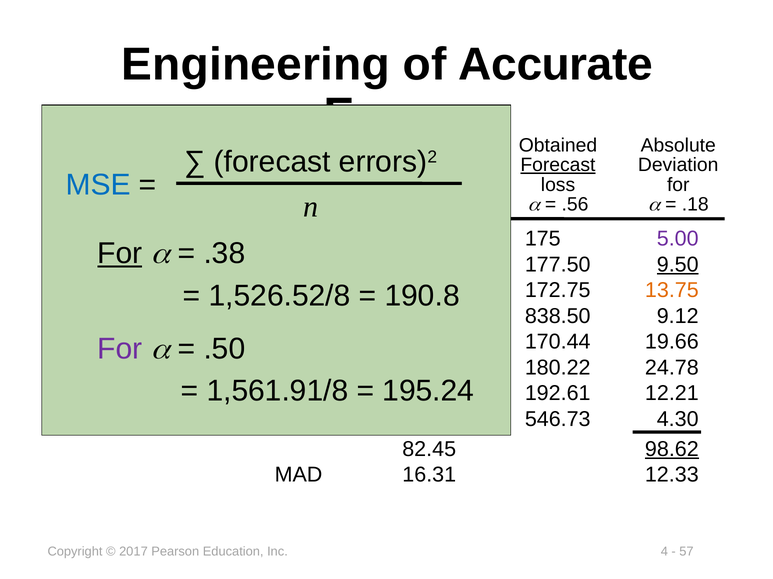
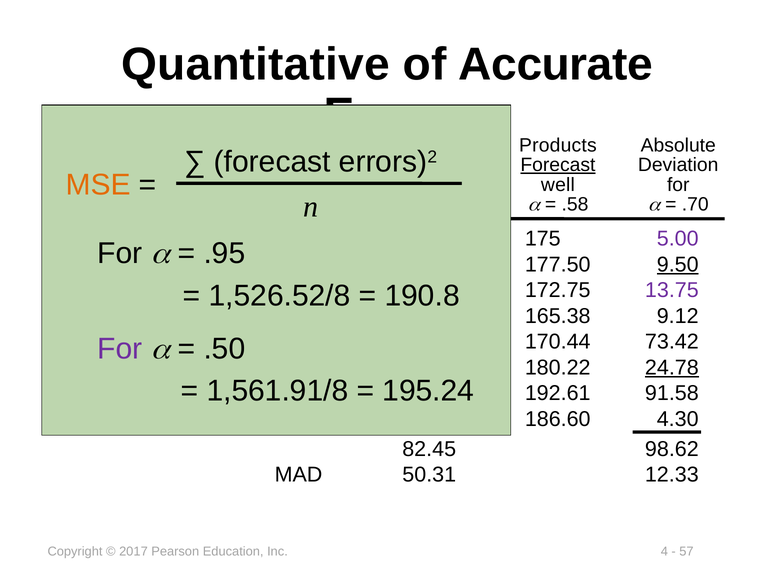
Engineering: Engineering -> Quantitative (256, 65)
Obtained: Obtained -> Products (558, 145)
MSE colour: blue -> orange (98, 185)
loss: loss -> well (558, 185)
.56: .56 -> .58 (575, 205)
.18: .18 -> .70 (695, 205)
For underline: present -> none (120, 254)
.38: .38 -> .95 (224, 254)
13.75 colour: orange -> purple (672, 291)
838.50: 838.50 -> 165.38 (558, 316)
19.66: 19.66 -> 73.42 (672, 342)
24.78 underline: none -> present (672, 368)
12.21: 12.21 -> 91.58 (672, 394)
546.73: 546.73 -> 186.60 (558, 419)
98.62 underline: present -> none (672, 450)
16.31: 16.31 -> 50.31 (429, 475)
